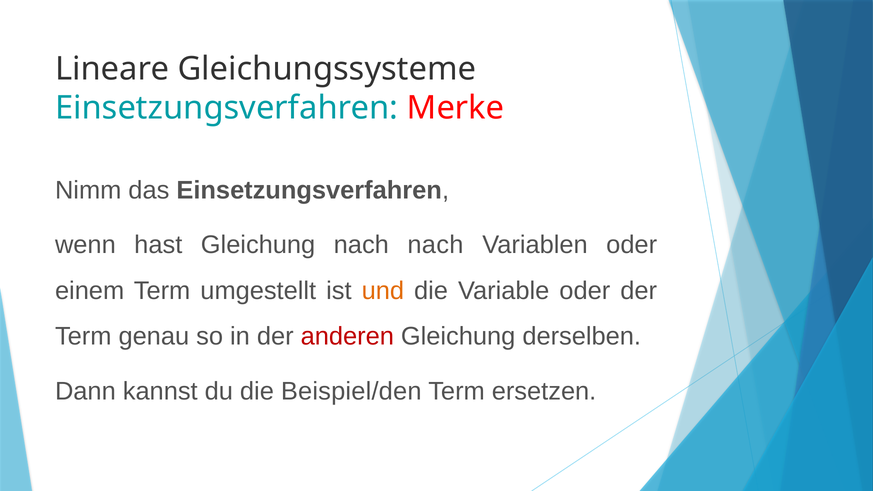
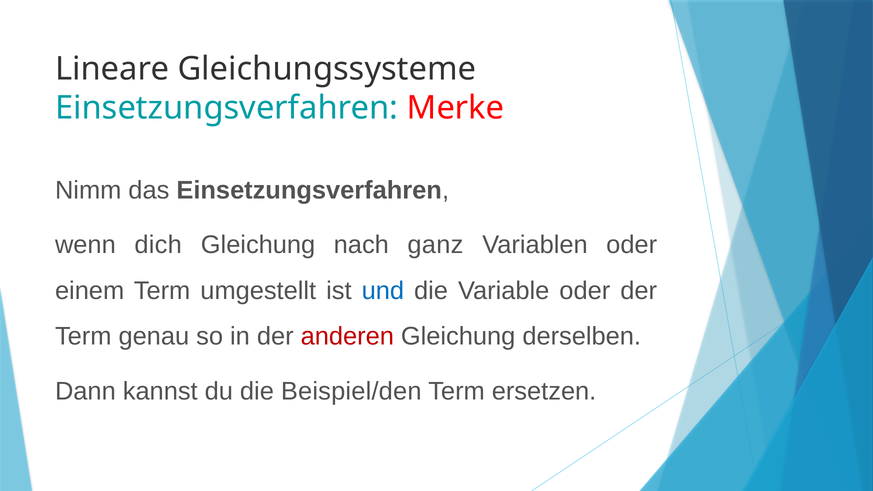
hast: hast -> dich (158, 245)
nach nach: nach -> ganz (435, 245)
und colour: orange -> blue (383, 291)
